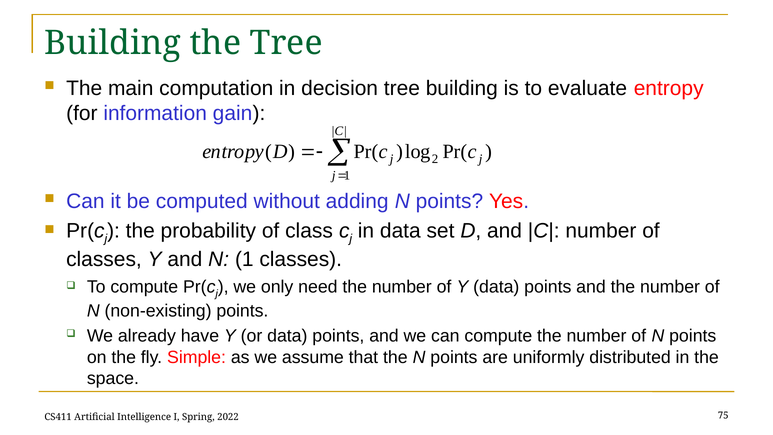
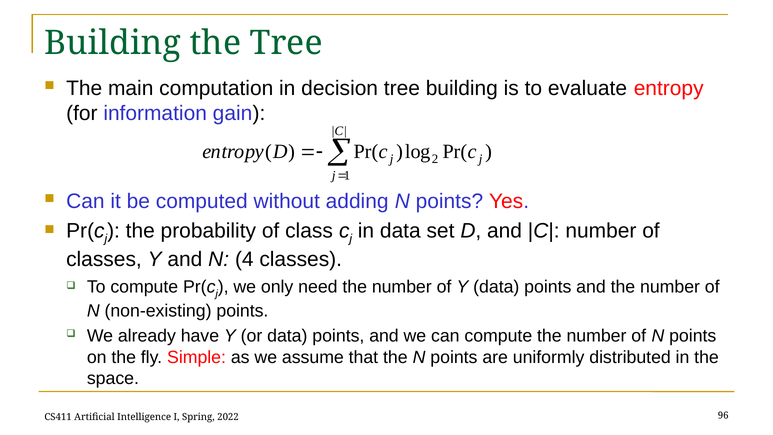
N 1: 1 -> 4 (244, 259)
75: 75 -> 96 (723, 415)
